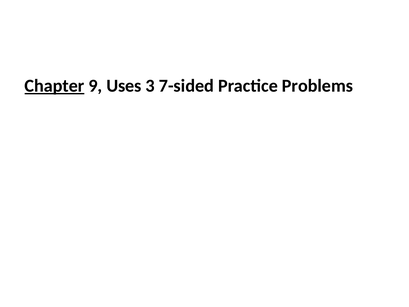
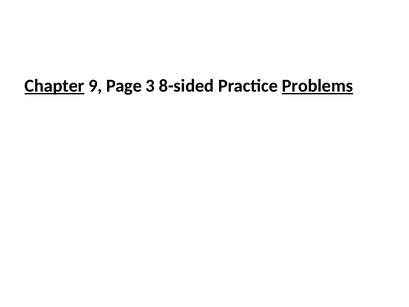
Uses: Uses -> Page (124, 86)
7-sided: 7-sided -> 8-sided (186, 86)
Problems underline: none -> present (318, 86)
